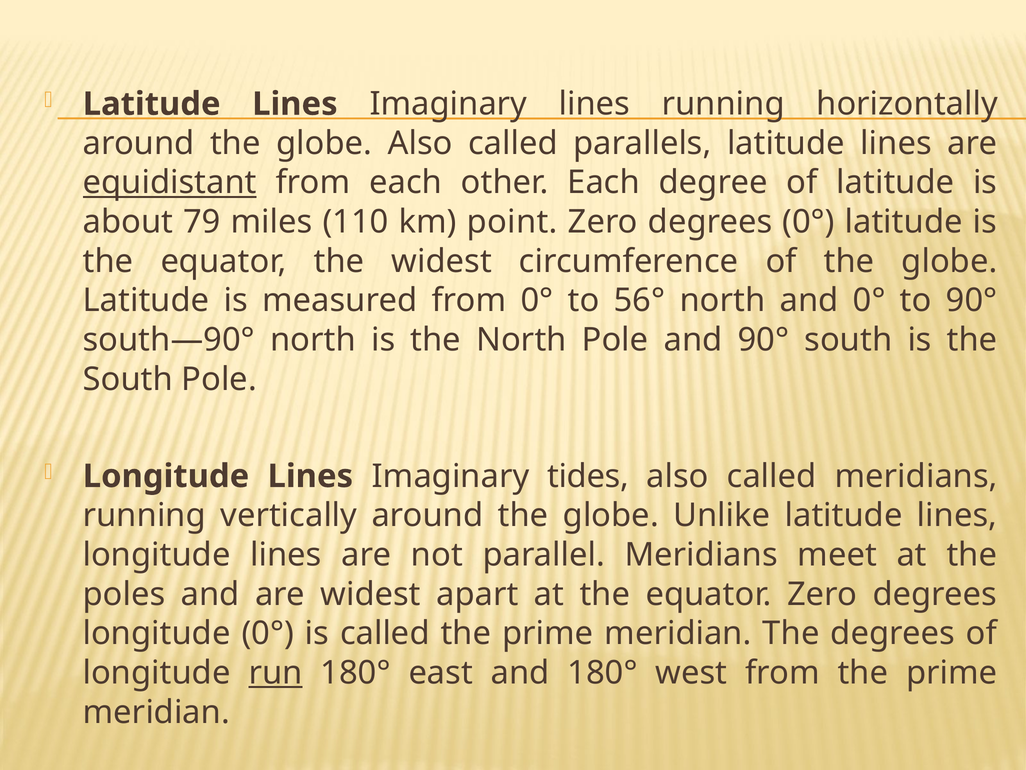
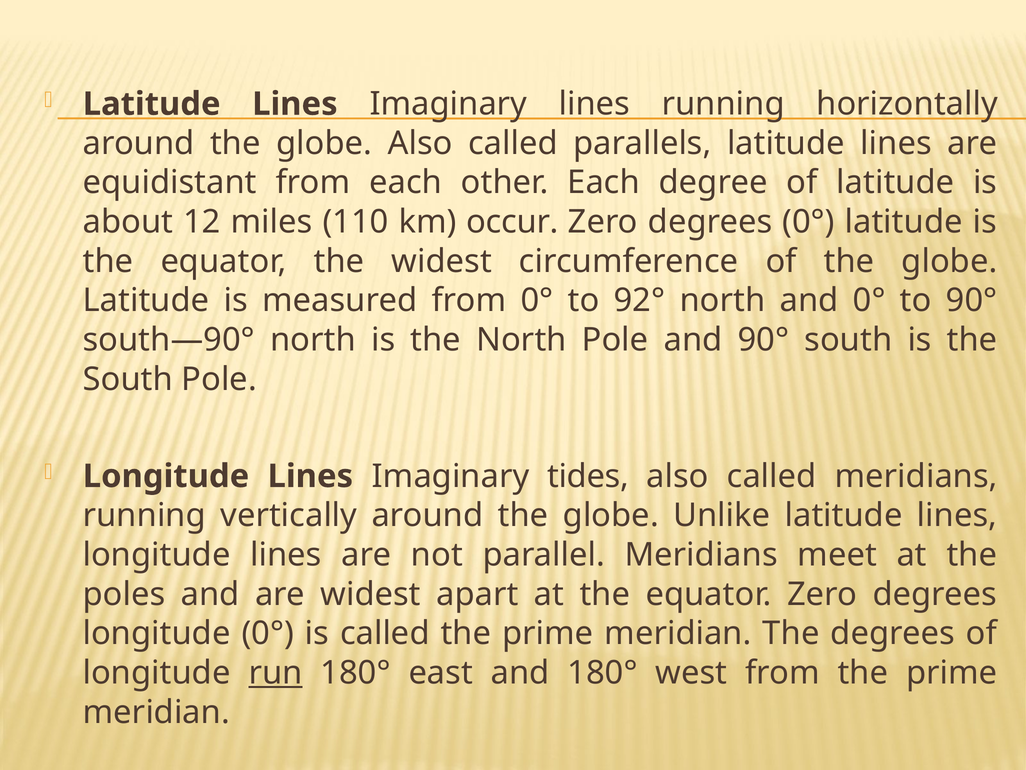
equidistant underline: present -> none (170, 183)
79: 79 -> 12 (202, 222)
point: point -> occur (512, 222)
56°: 56° -> 92° (639, 300)
